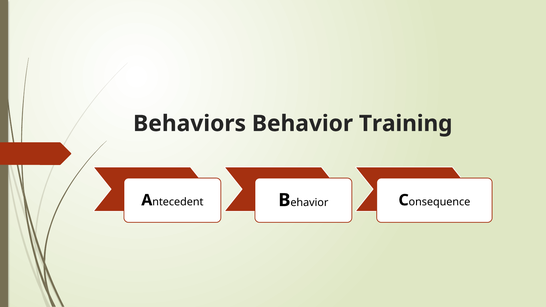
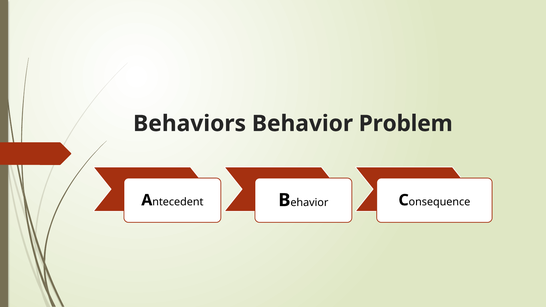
Training: Training -> Problem (406, 124)
